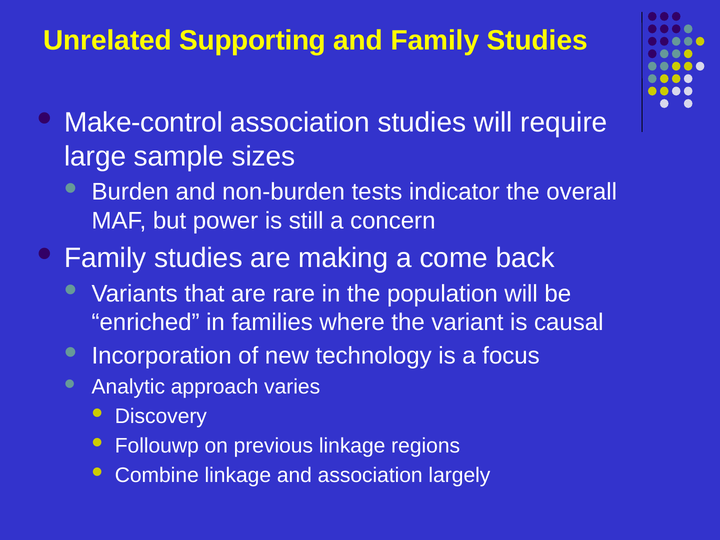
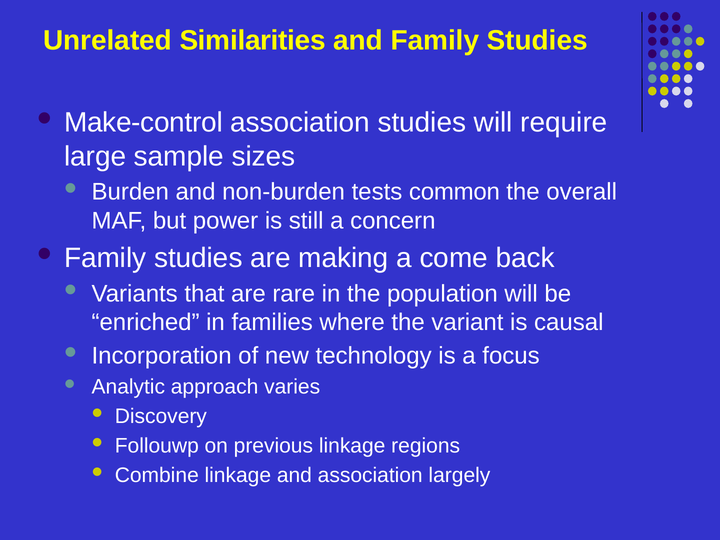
Supporting: Supporting -> Similarities (253, 40)
indicator: indicator -> common (454, 192)
